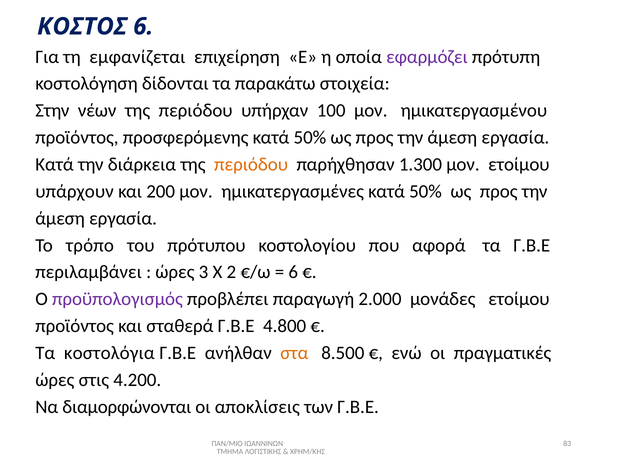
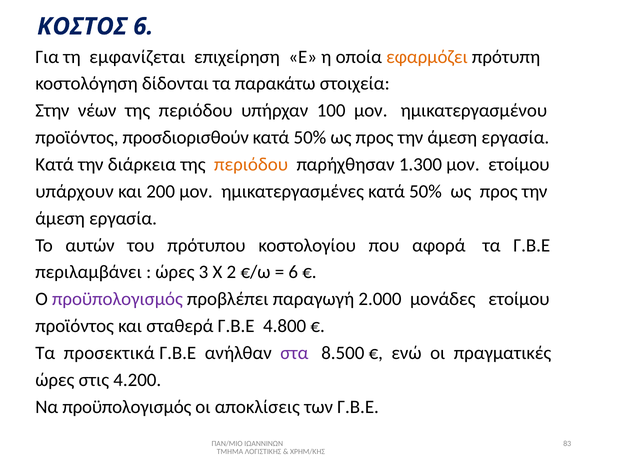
εφαρμόζει colour: purple -> orange (427, 57)
προσφερόμενης: προσφερόμενης -> προσδιορισθούν (186, 138)
τρόπο: τρόπο -> αυτών (90, 245)
κοστολόγια: κοστολόγια -> προσεκτικά (109, 353)
στα colour: orange -> purple (294, 353)
Να διαμορφώνονται: διαμορφώνονται -> προϋπολογισμός (127, 407)
